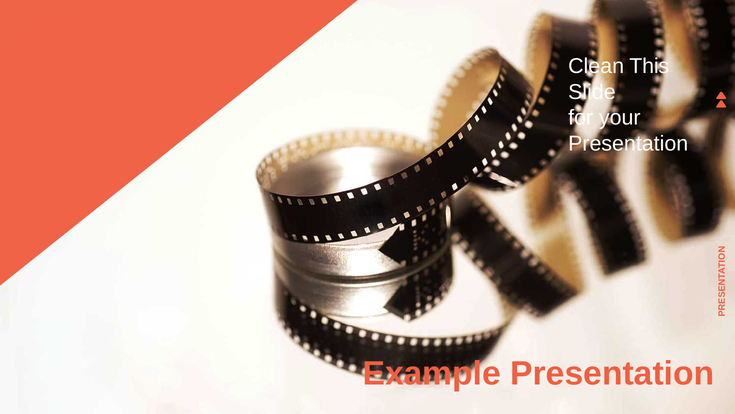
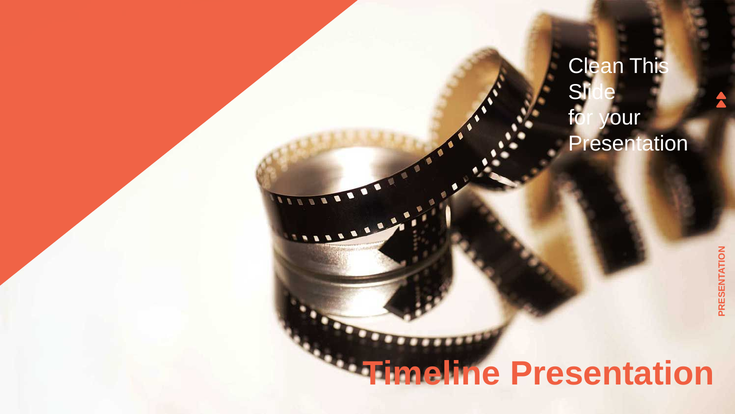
Example: Example -> Timeline (432, 373)
